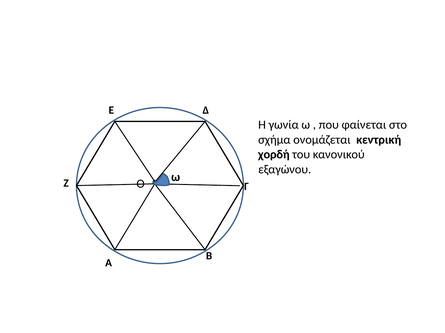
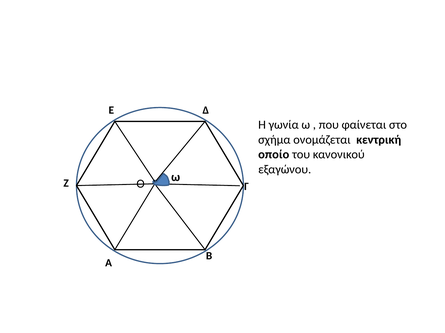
χορδή: χορδή -> οποίο (274, 155)
